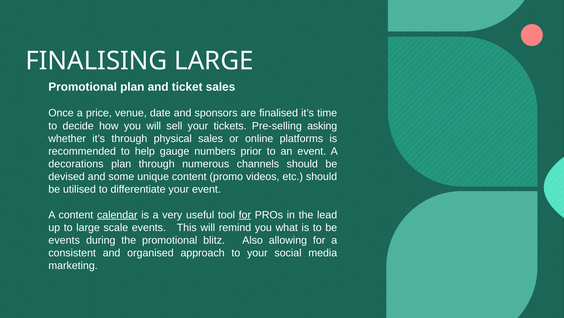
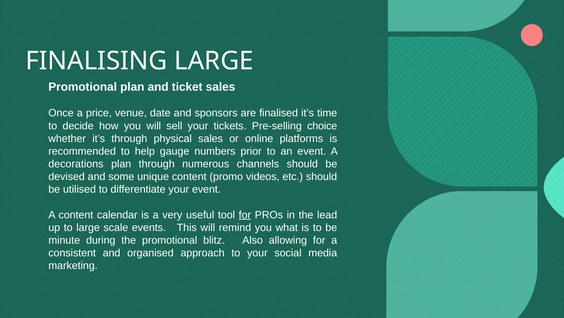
asking: asking -> choice (322, 126)
calendar underline: present -> none (117, 214)
events: events -> minute (64, 240)
